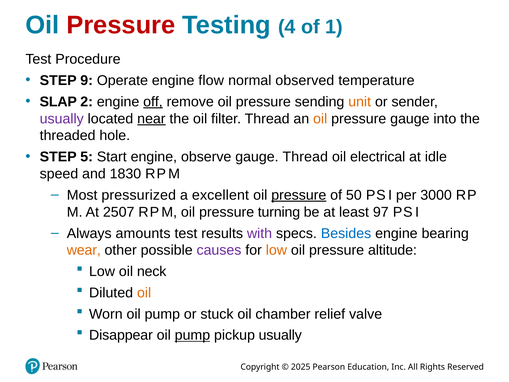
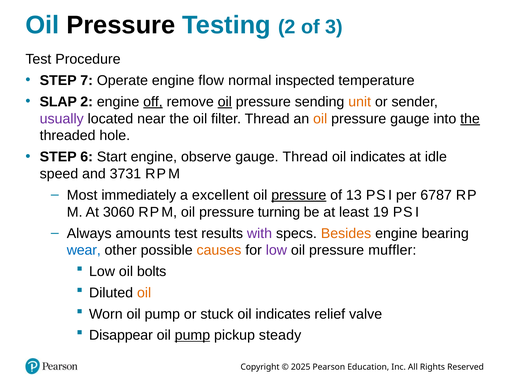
Pressure colour: red -> black (121, 25)
Testing 4: 4 -> 2 (287, 27)
1: 1 -> 3 (334, 27)
9: 9 -> 7 (87, 80)
observed: observed -> inspected (305, 80)
oil underline: none -> present (225, 102)
near underline: present -> none (151, 119)
the underline: none -> present (470, 119)
5: 5 -> 6 (87, 157)
electrical: electrical -> indicates (378, 157)
1830: 1830 -> 3731 (125, 174)
pressurized: pressurized -> immediately (139, 195)
50: 50 -> 13 (354, 195)
3000: 3000 -> 6787 (436, 195)
2507: 2507 -> 3060 (119, 212)
97: 97 -> 19 (381, 212)
Besides colour: blue -> orange (346, 233)
wear colour: orange -> blue (84, 250)
causes colour: purple -> orange (219, 250)
low colour: orange -> purple (276, 250)
altitude: altitude -> muffler (392, 250)
neck: neck -> bolts (152, 271)
stuck oil chamber: chamber -> indicates (283, 314)
pickup usually: usually -> steady (280, 335)
